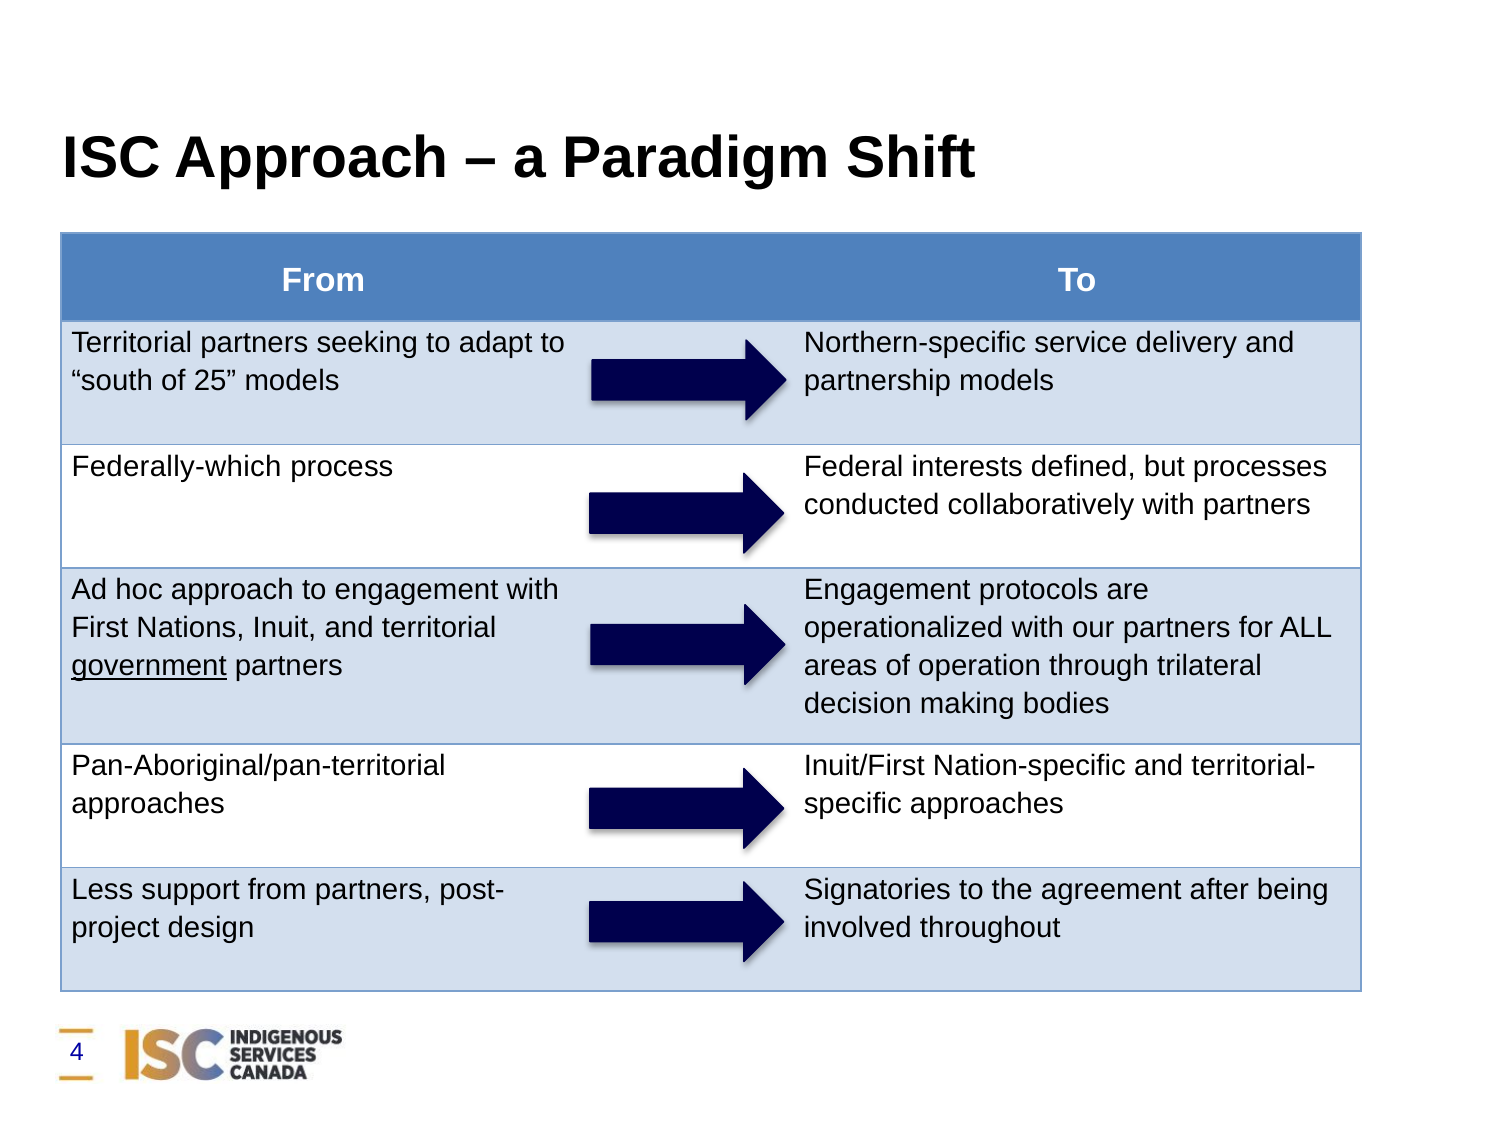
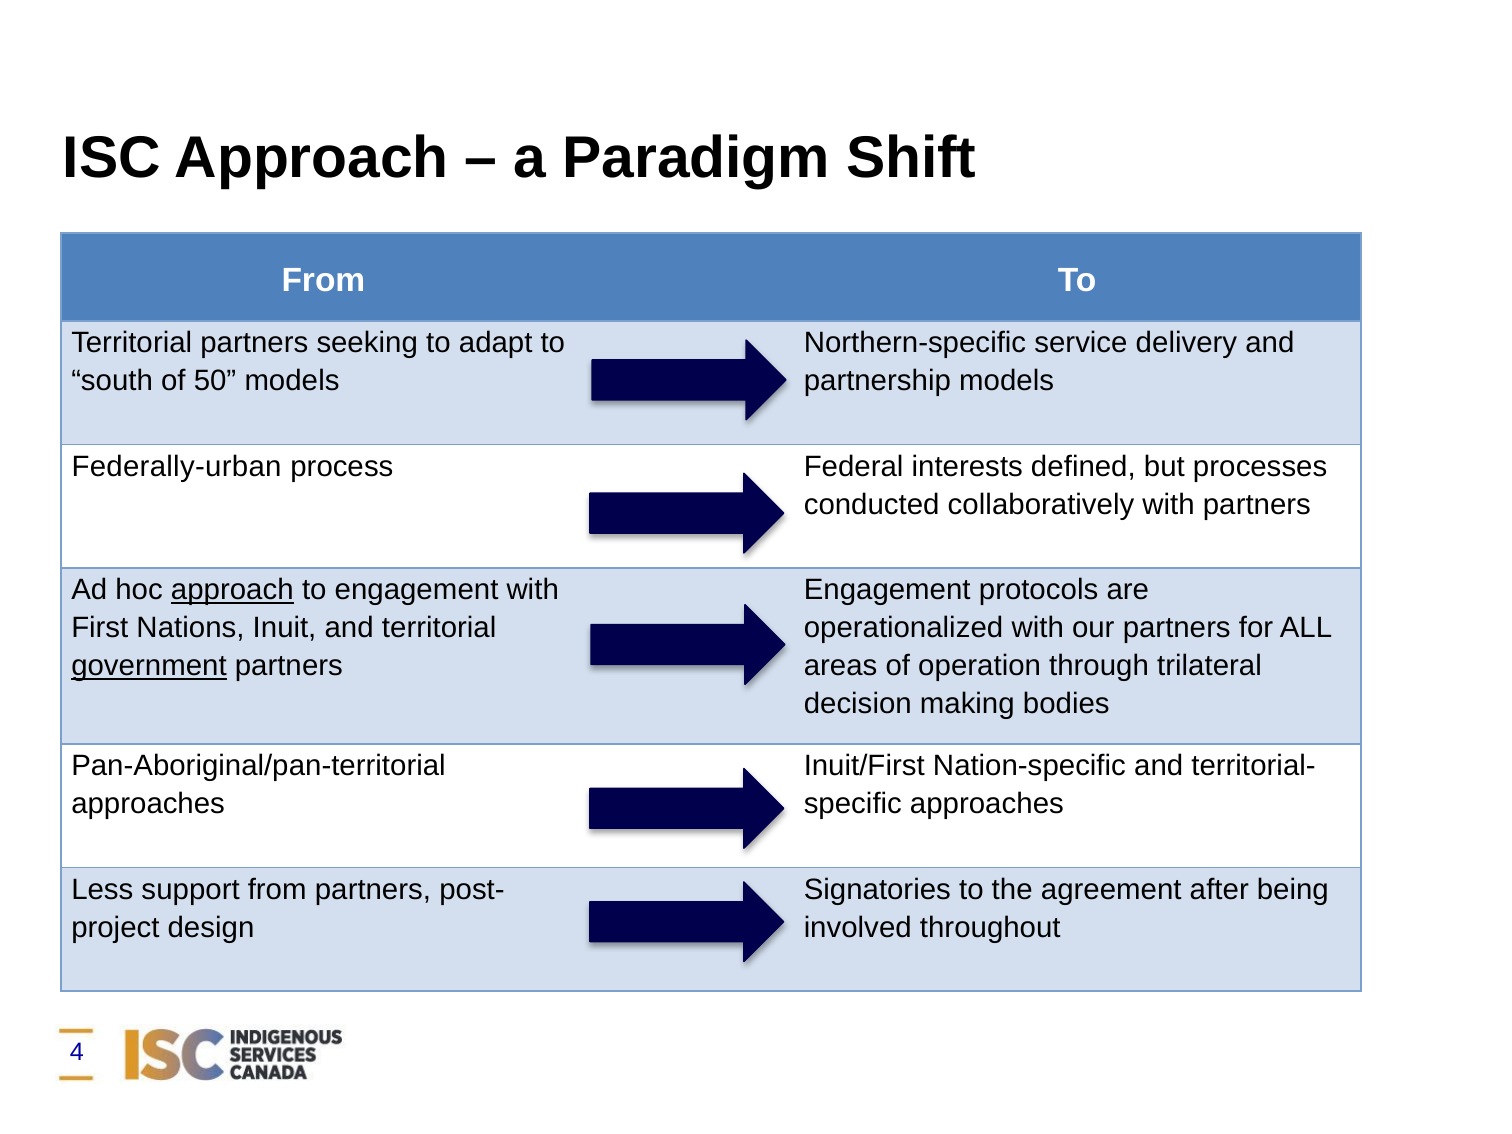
25: 25 -> 50 (215, 381)
Federally-which: Federally-which -> Federally-urban (177, 466)
approach underline: none -> present (232, 590)
